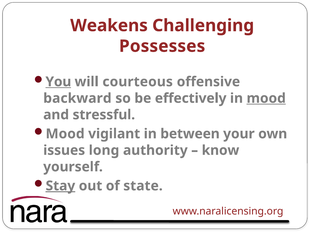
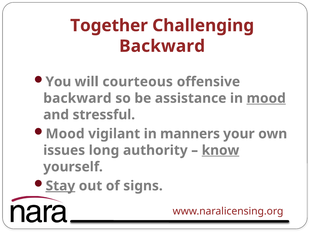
Weakens: Weakens -> Together (109, 26)
Possesses: Possesses -> Backward (162, 46)
You underline: present -> none (58, 82)
effectively: effectively -> assistance (191, 98)
between: between -> manners (190, 134)
know underline: none -> present (220, 150)
state: state -> signs (143, 186)
